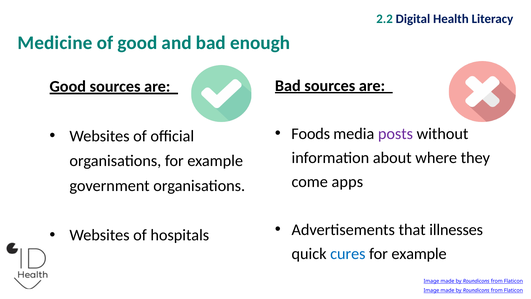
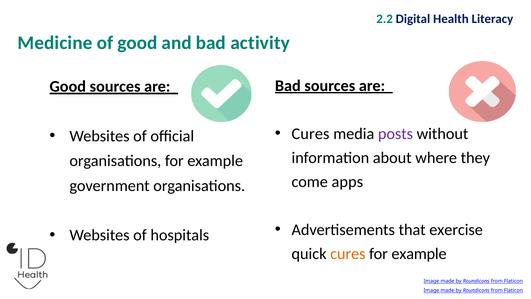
enough: enough -> activity (260, 43)
Foods: Foods -> Cures (310, 134)
illnesses: illnesses -> exercise (456, 229)
cures colour: blue -> orange (348, 253)
